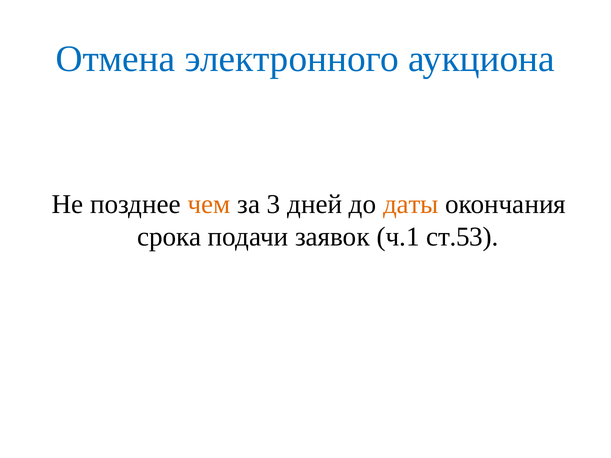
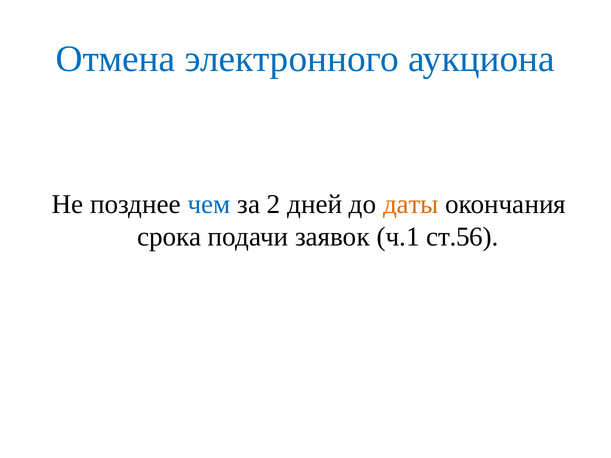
чем colour: orange -> blue (209, 204)
3: 3 -> 2 (274, 204)
ст.53: ст.53 -> ст.56 (462, 237)
